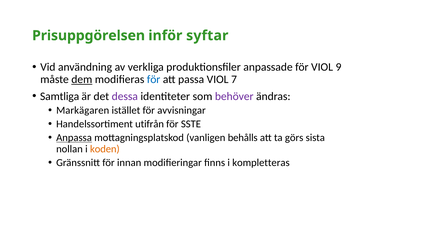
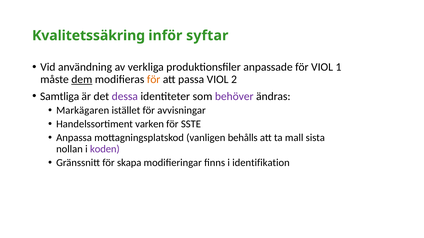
Prisuppgörelsen: Prisuppgörelsen -> Kvalitetssäkring (89, 36)
9: 9 -> 1 (339, 67)
för colour: blue -> orange (154, 80)
7: 7 -> 2 (234, 80)
utifrån: utifrån -> varken (150, 124)
Anpassa underline: present -> none (74, 138)
görs: görs -> mall (294, 138)
koden colour: orange -> purple (105, 149)
innan: innan -> skapa (129, 163)
kompletteras: kompletteras -> identifikation (261, 163)
